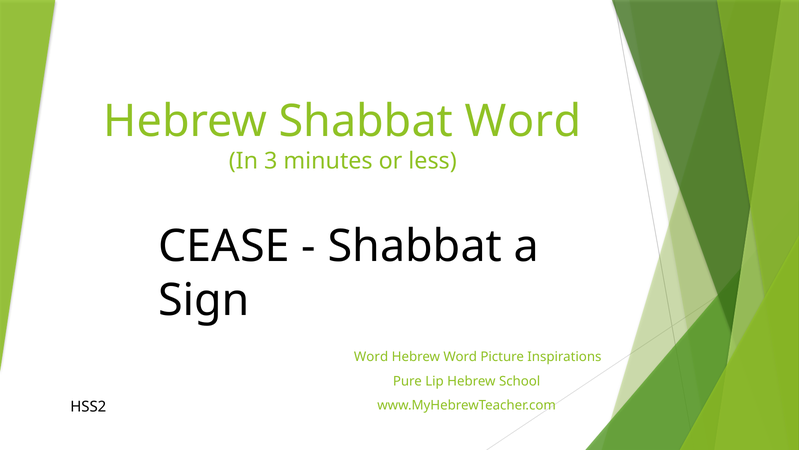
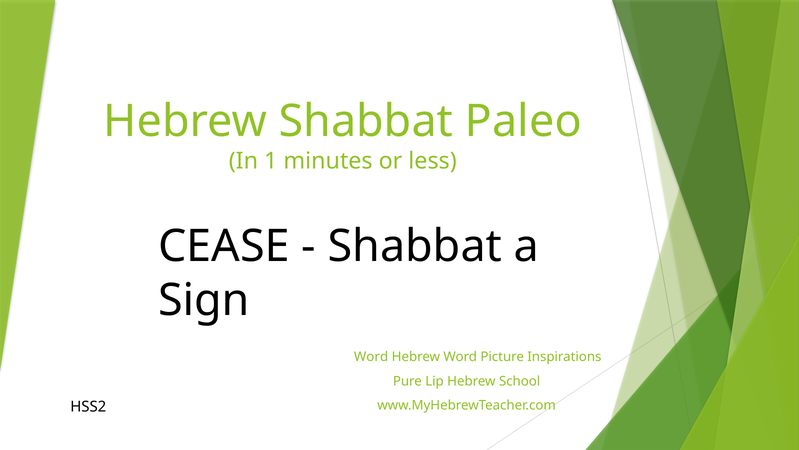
Shabbat Word: Word -> Paleo (523, 121)
3: 3 -> 1 (271, 161)
